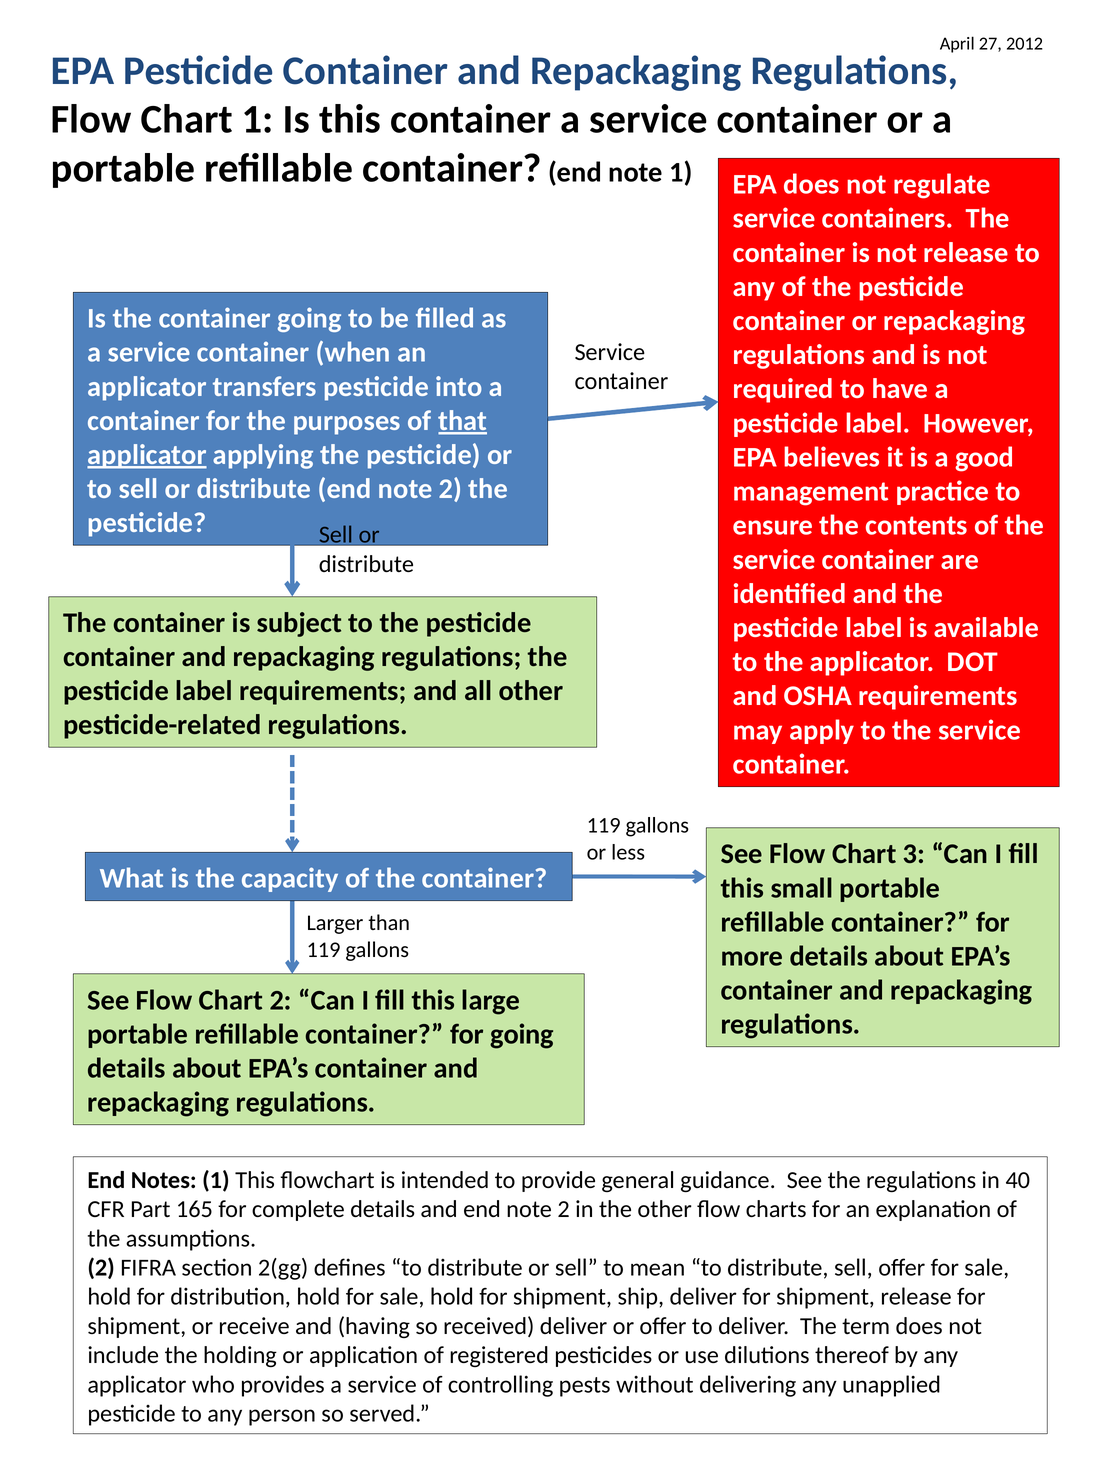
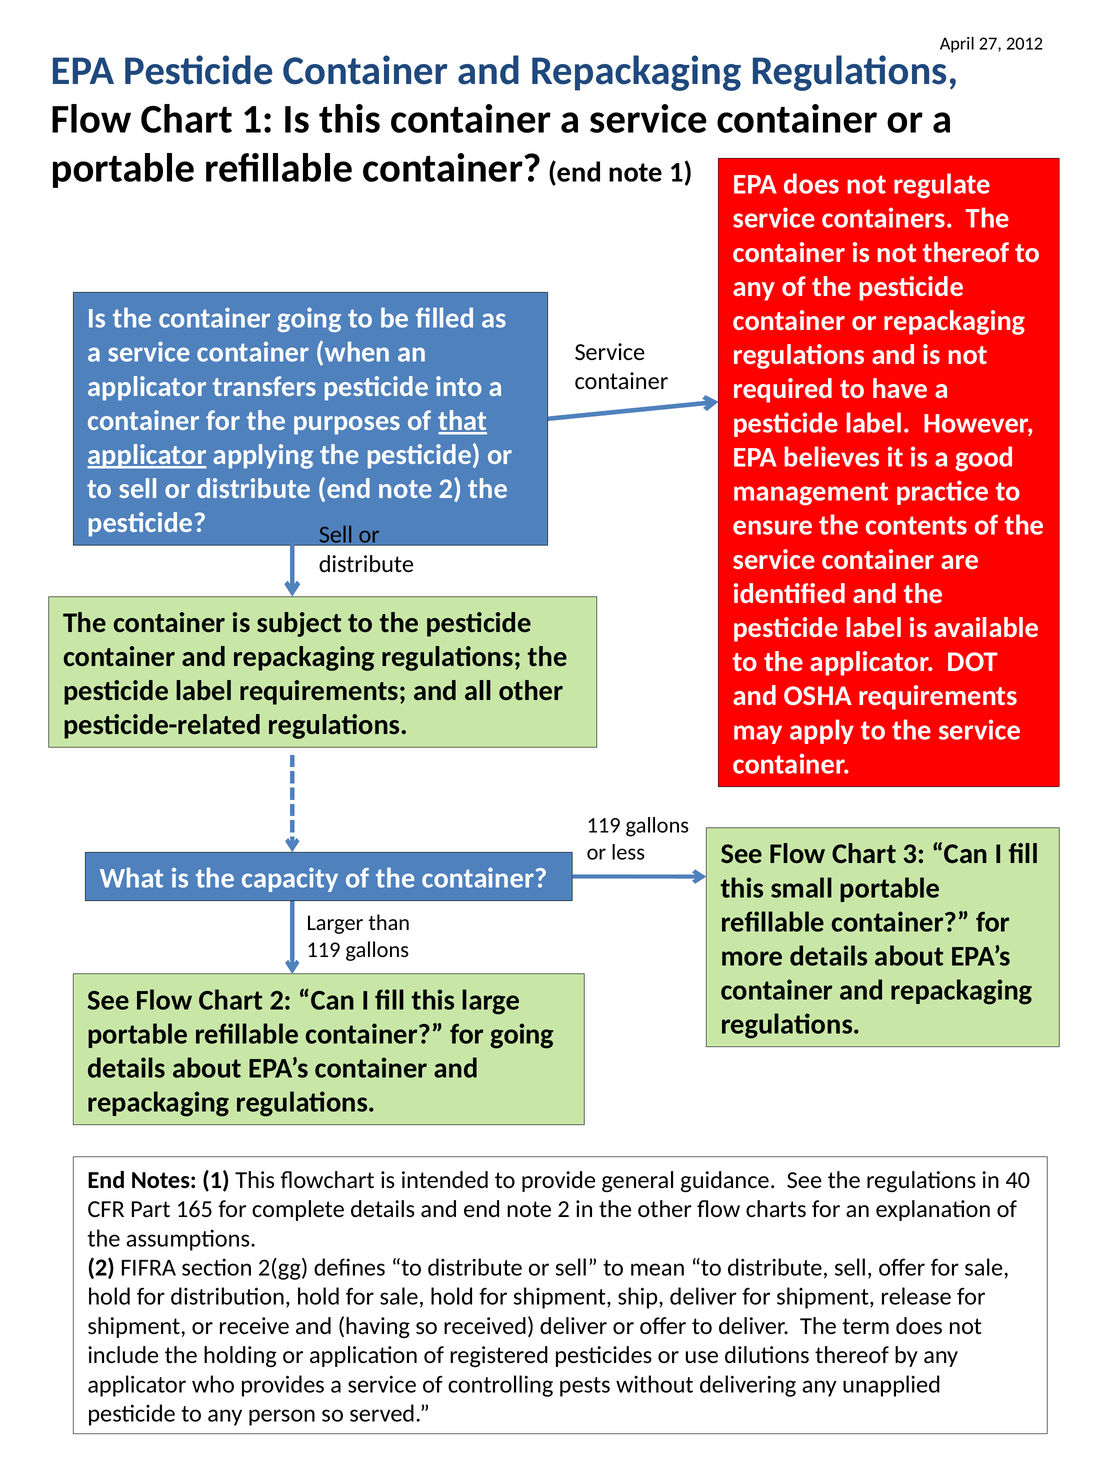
not release: release -> thereof (966, 253)
